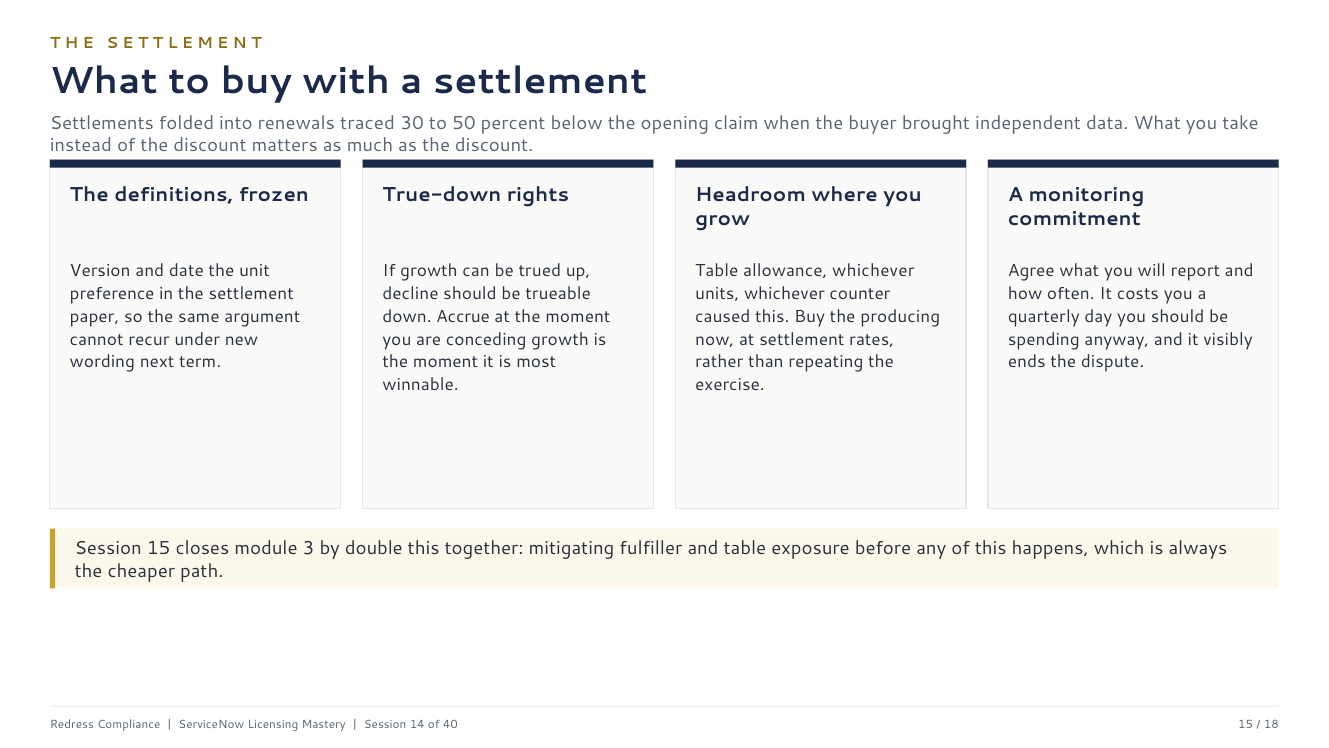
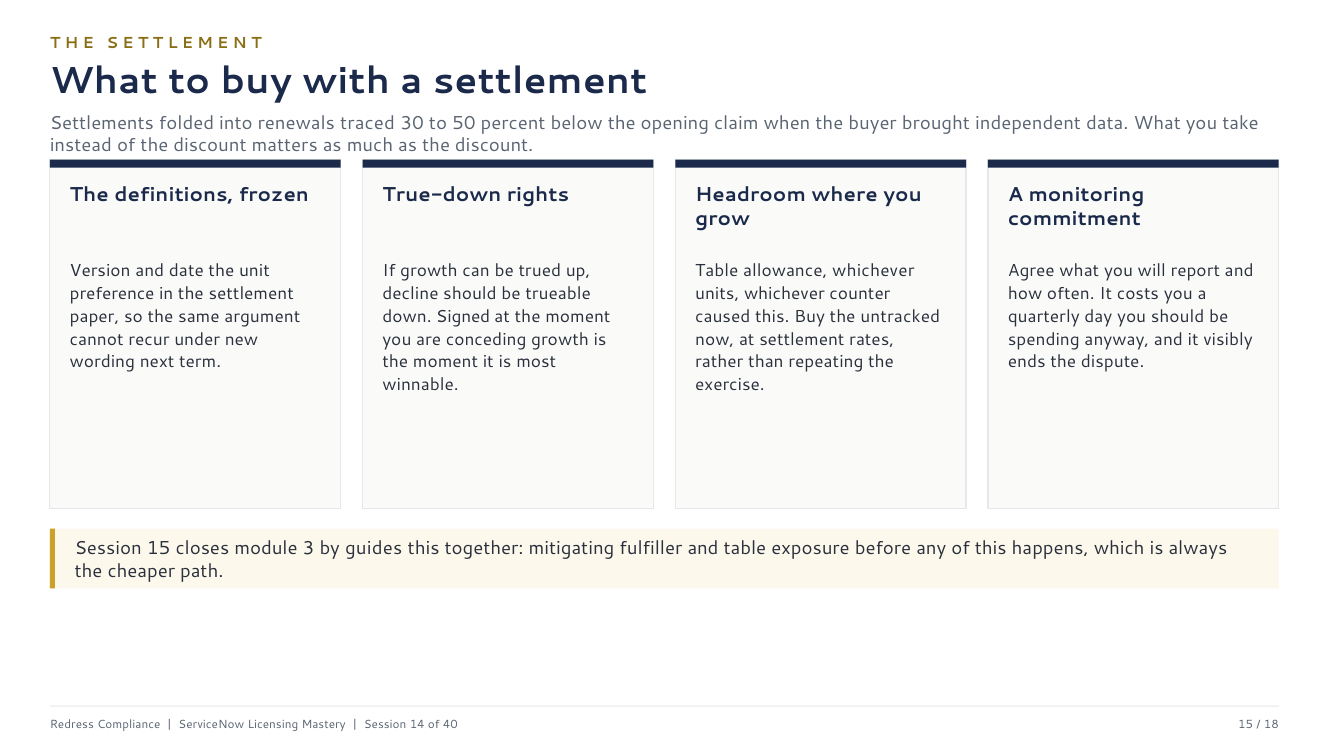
Accrue: Accrue -> Signed (463, 316)
producing: producing -> untracked (900, 316)
double: double -> guides (374, 548)
